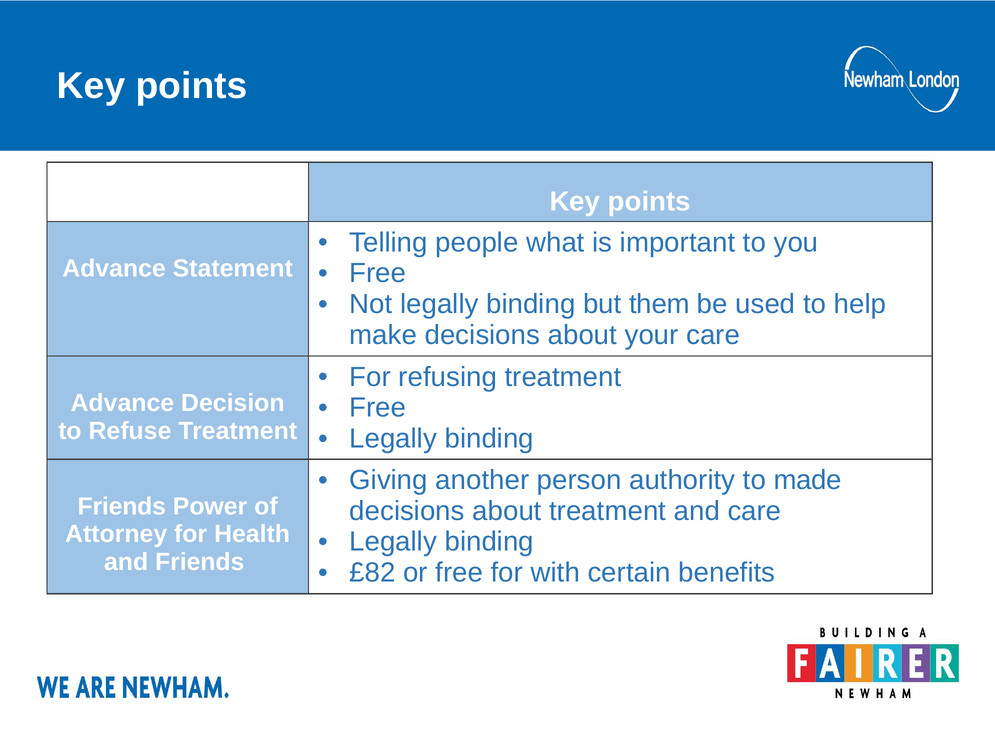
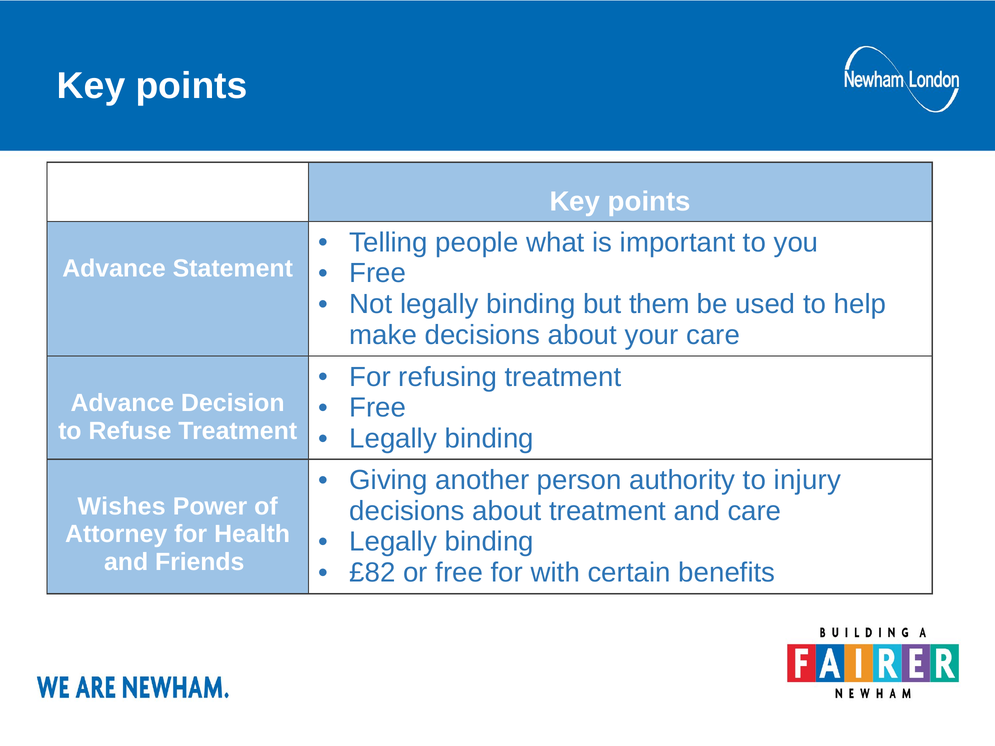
made: made -> injury (807, 480)
Friends: Friends -> Wishes (122, 507)
